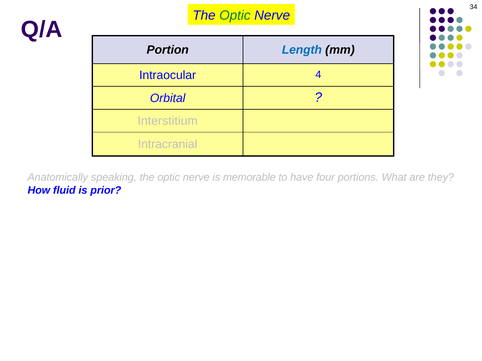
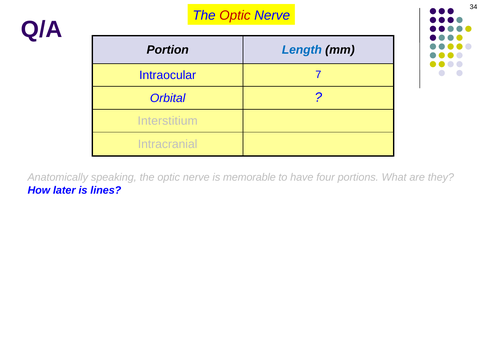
Optic colour: green -> red (235, 15)
4: 4 -> 7 (318, 75)
fluid: fluid -> later (64, 191)
prior: prior -> lines (106, 191)
